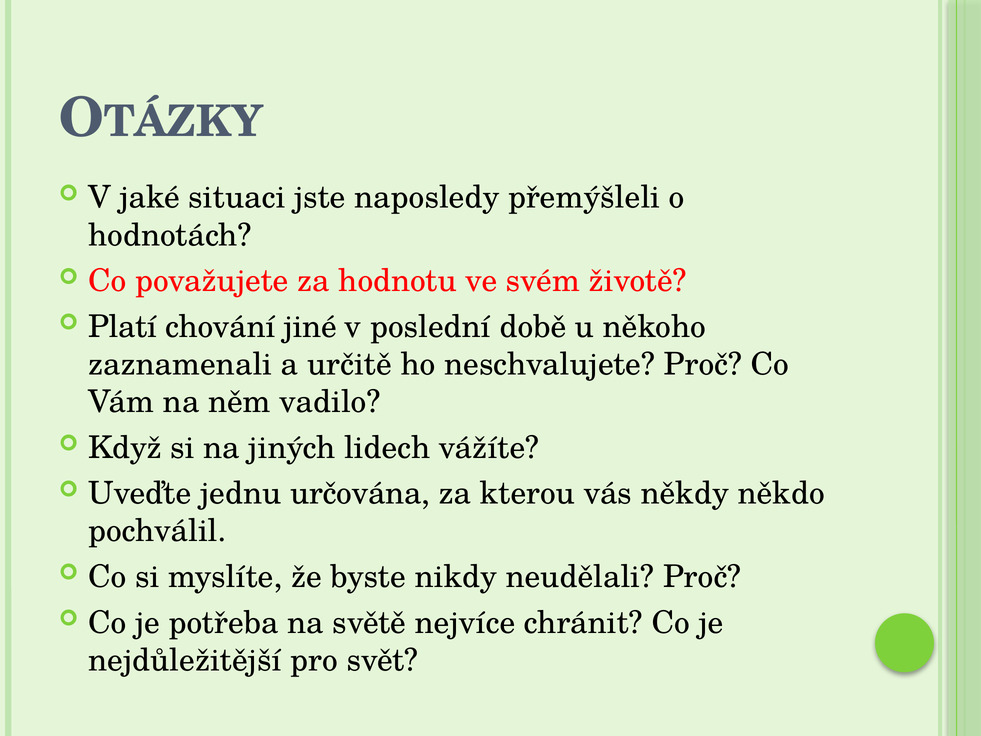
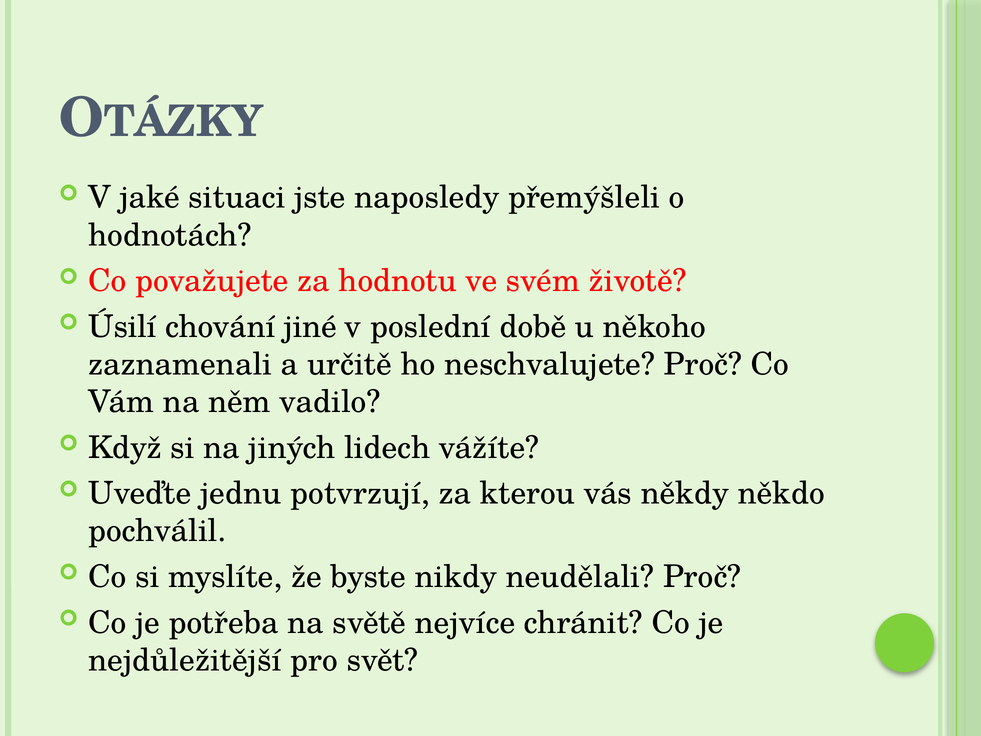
Platí: Platí -> Úsilí (123, 327)
určována: určována -> potvrzují (360, 493)
